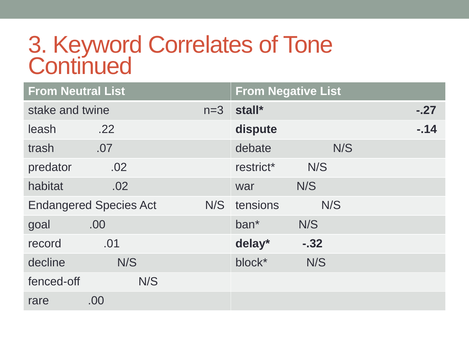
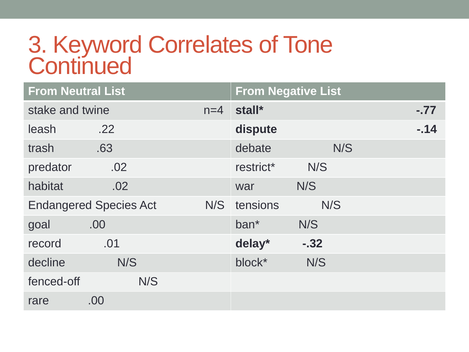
n=3: n=3 -> n=4 (214, 110)
-.27: -.27 -> -.77 (426, 110)
.07: .07 -> .63 (105, 148)
